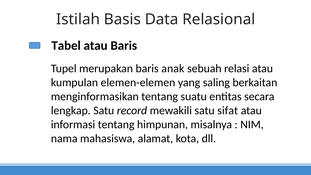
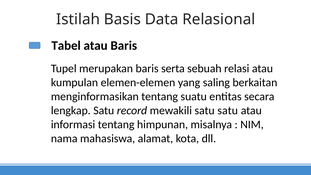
anak: anak -> serta (173, 69)
satu sifat: sifat -> satu (228, 111)
